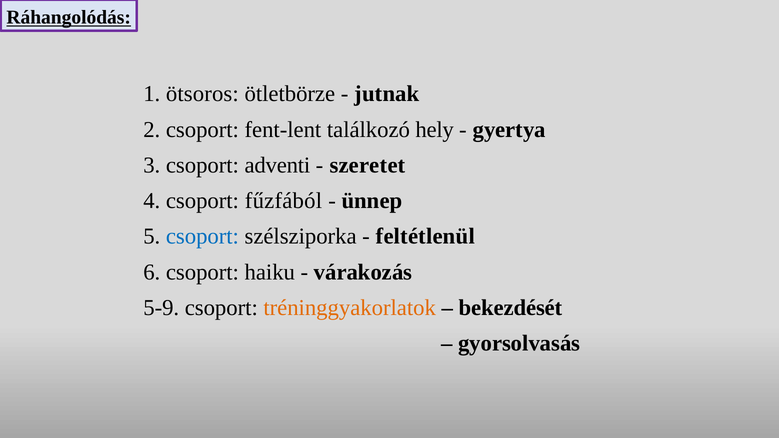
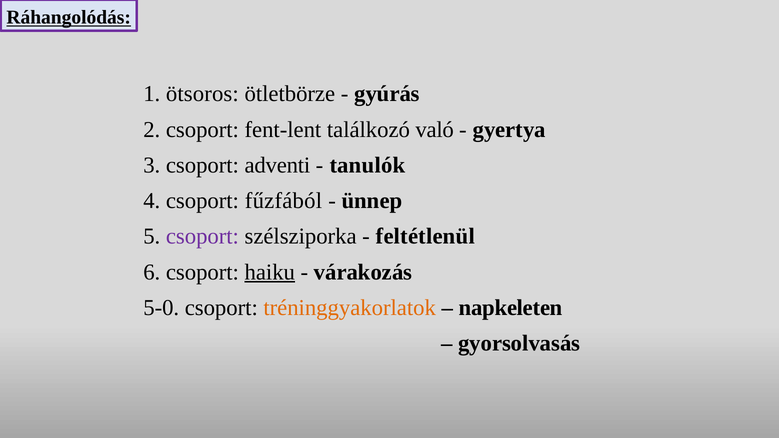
jutnak: jutnak -> gyúrás (387, 94)
hely: hely -> való (435, 130)
szeretet: szeretet -> tanulók (367, 165)
csoport colour: blue -> purple (202, 237)
haiku underline: none -> present (270, 272)
5-9: 5-9 -> 5-0 (161, 308)
bekezdését: bekezdését -> napkeleten (511, 308)
